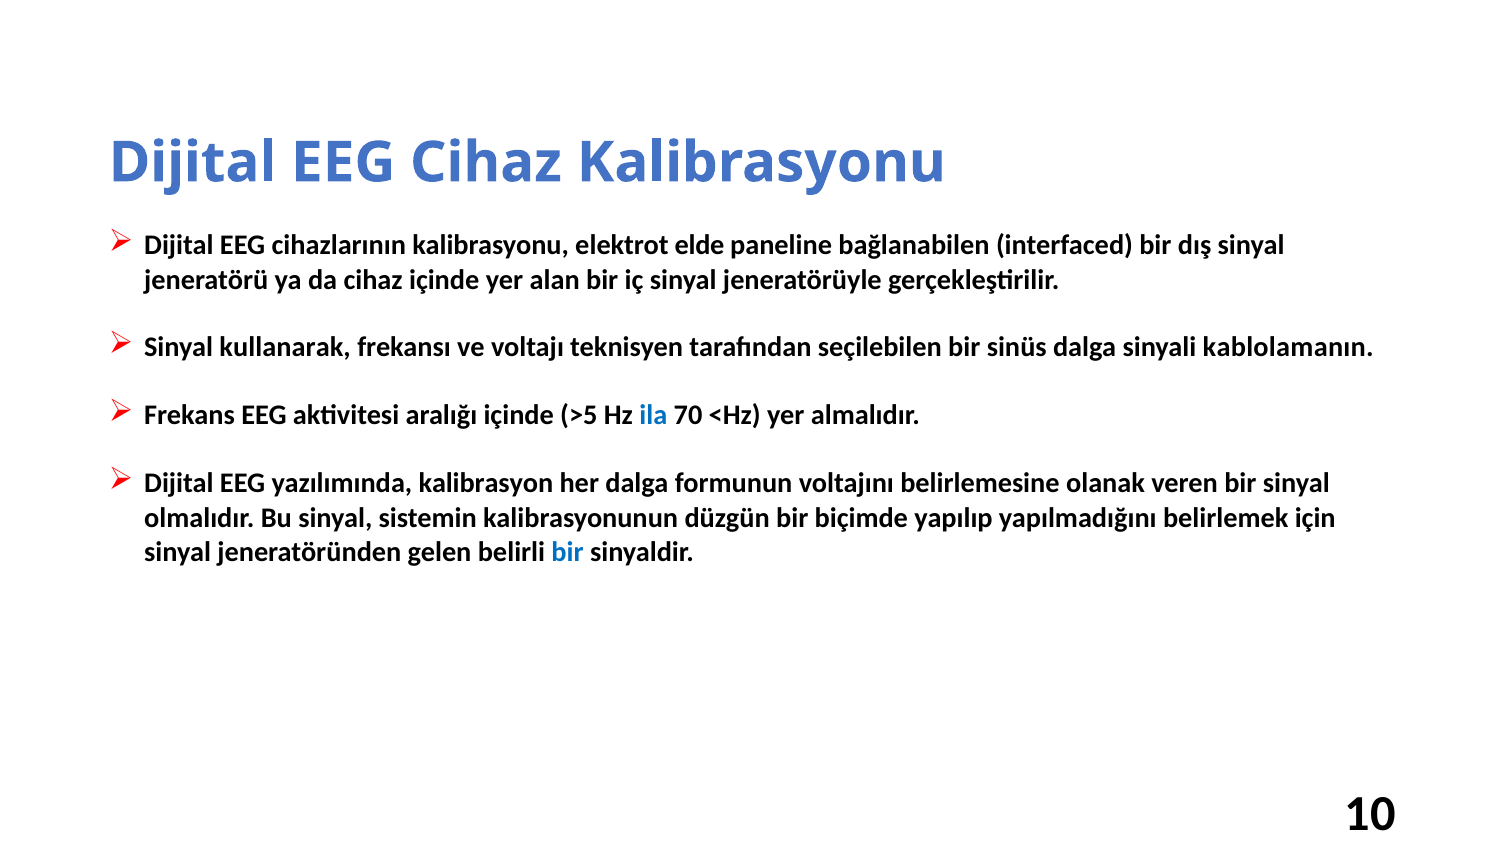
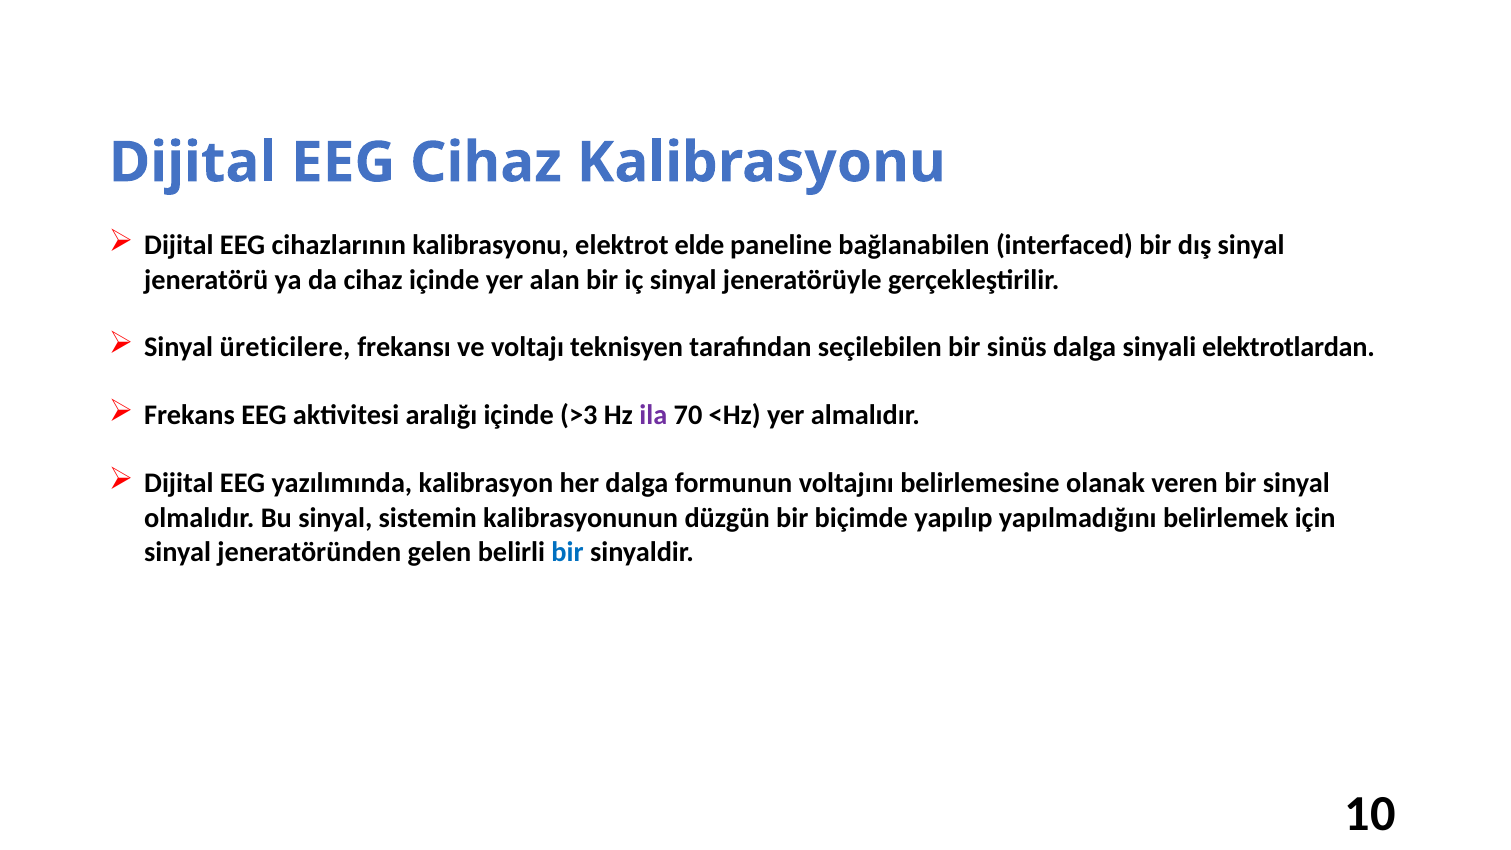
kullanarak: kullanarak -> üreticilere (285, 348)
kablolamanın: kablolamanın -> elektrotlardan (1289, 348)
>5: >5 -> >3 (579, 416)
ila colour: blue -> purple (653, 416)
